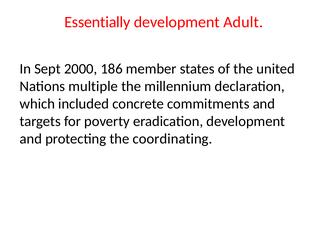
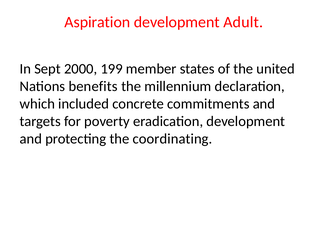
Essentially: Essentially -> Aspiration (97, 22)
186: 186 -> 199 (112, 69)
multiple: multiple -> benefits (93, 86)
